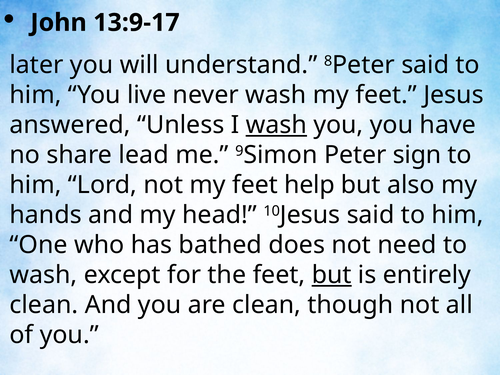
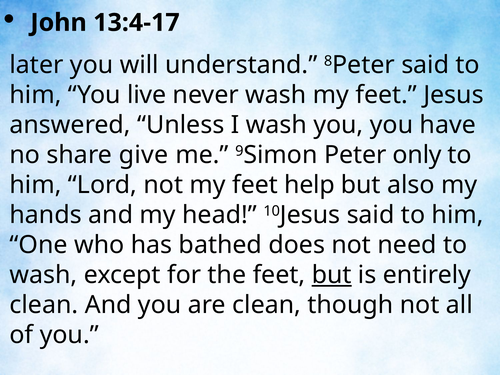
13:9-17: 13:9-17 -> 13:4-17 (136, 23)
wash underline: present -> none (276, 125)
lead: lead -> give (144, 155)
sign: sign -> only (417, 155)
